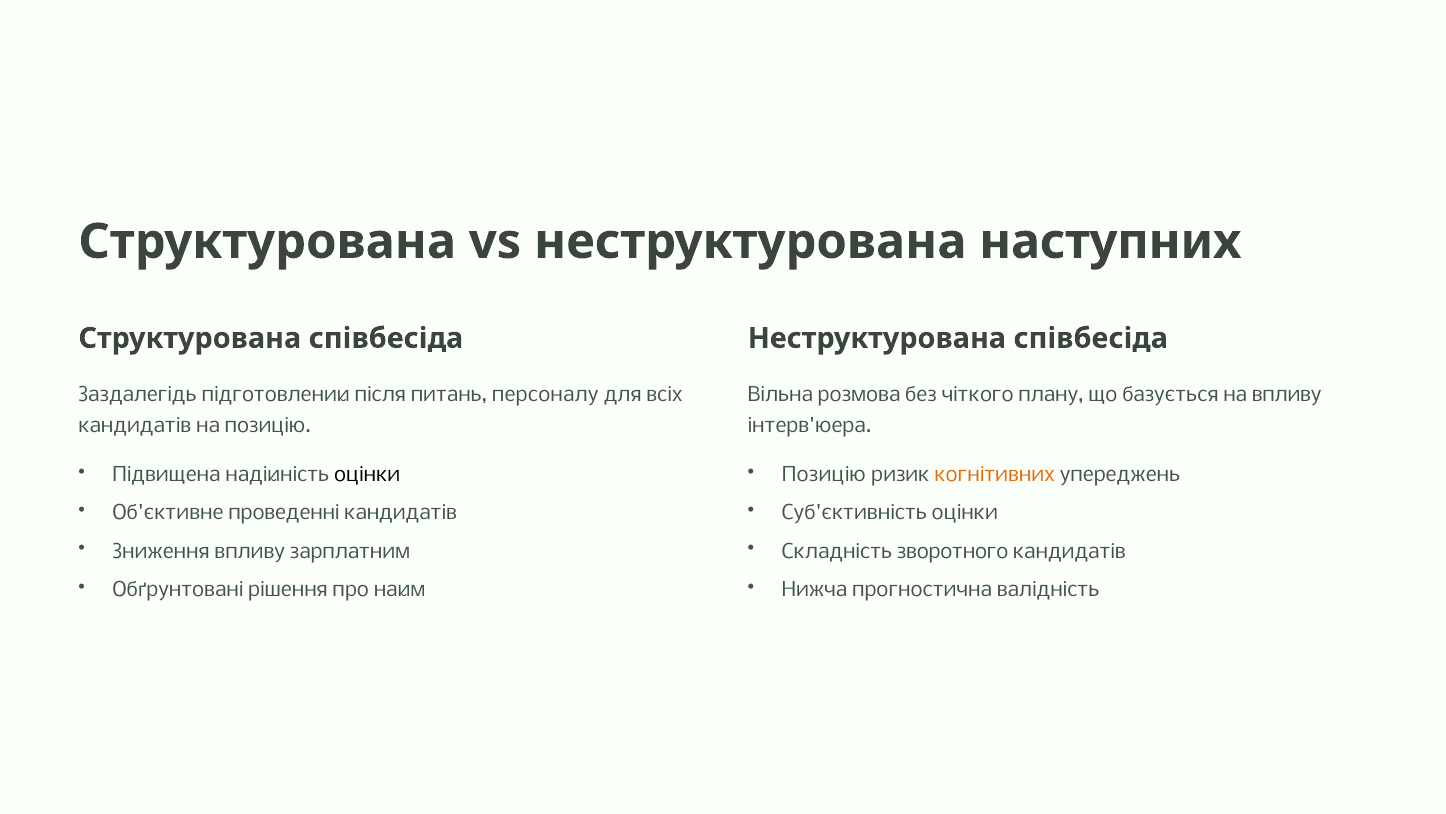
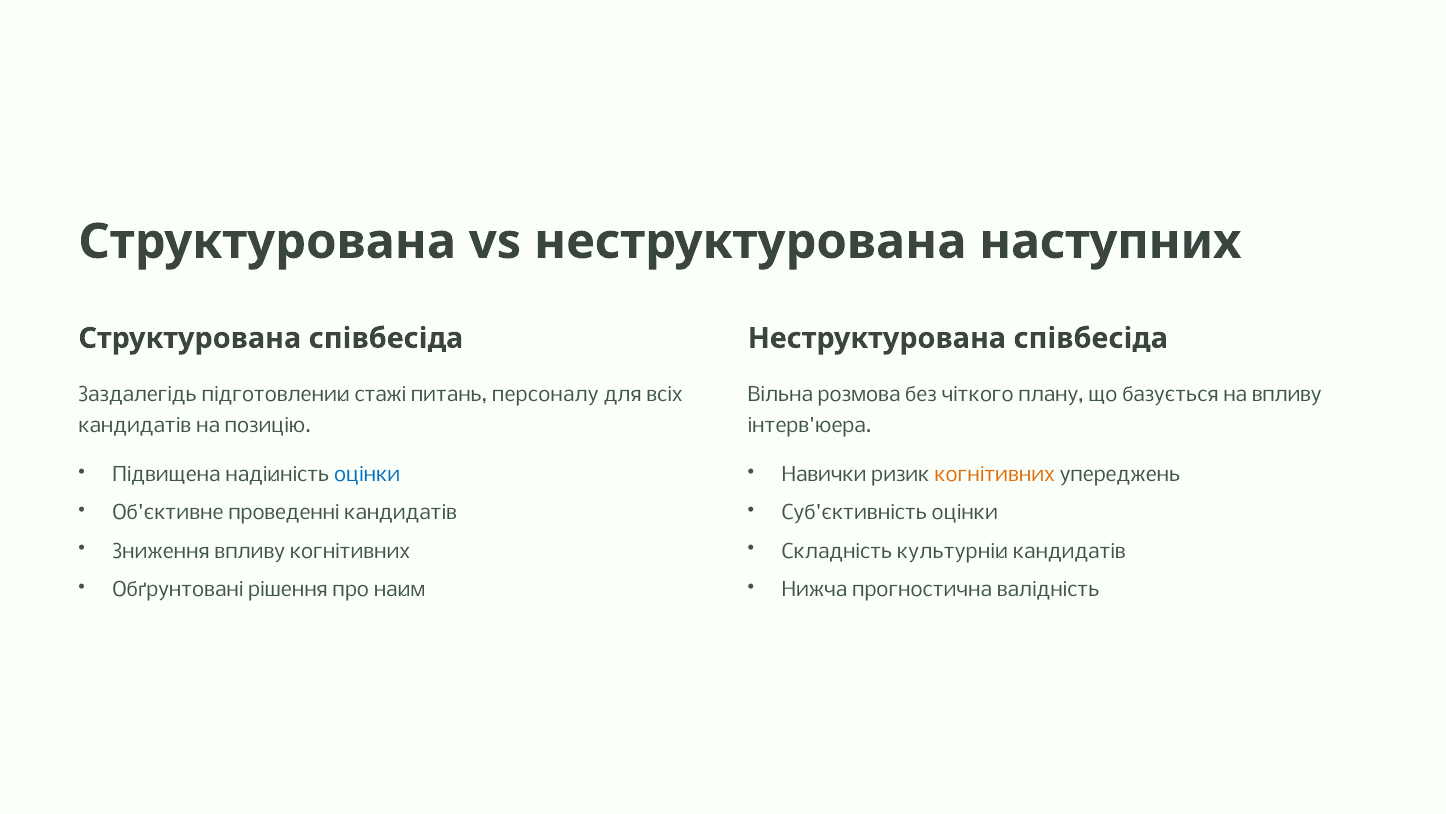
після: після -> стажі (380, 394)
оцінки colour: black -> blue (367, 475)
Позицію: Позицію -> Навички (824, 475)
впливу зарплатним: зарплатним -> когнітивних (350, 551)
зворотного: зворотного -> культурній (952, 551)
